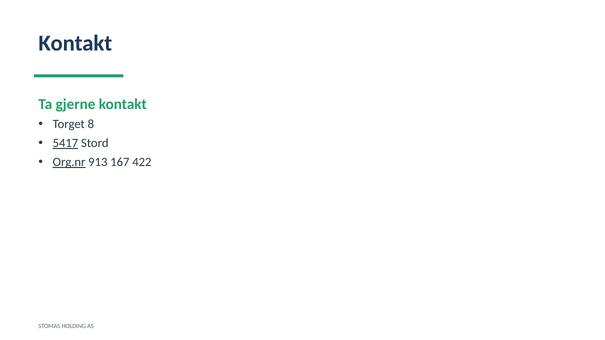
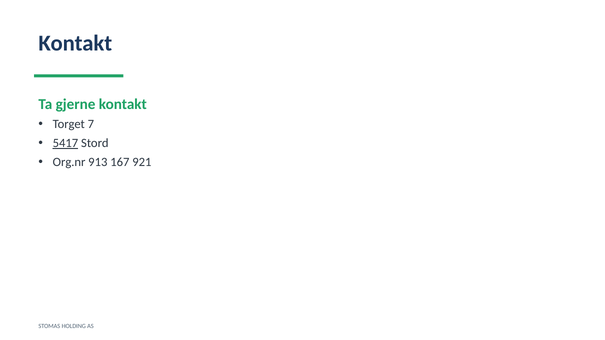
8: 8 -> 7 (91, 124)
Org.nr underline: present -> none (69, 162)
422: 422 -> 921 (142, 162)
